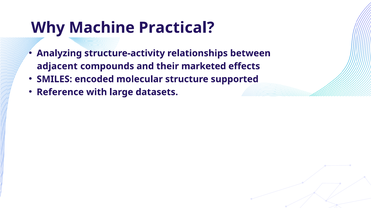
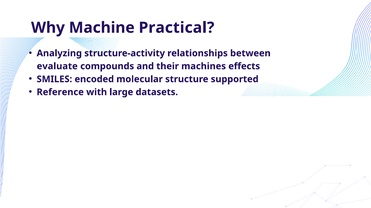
adjacent: adjacent -> evaluate (57, 66)
marketed: marketed -> machines (204, 66)
